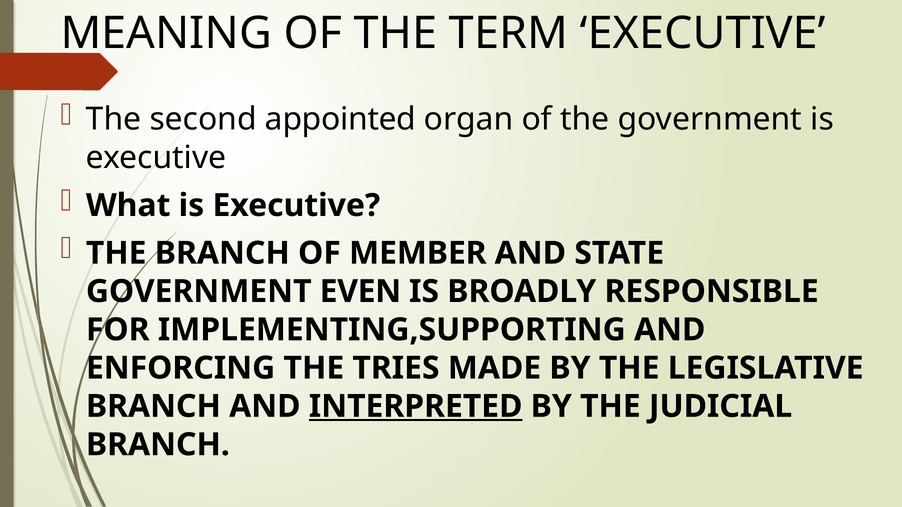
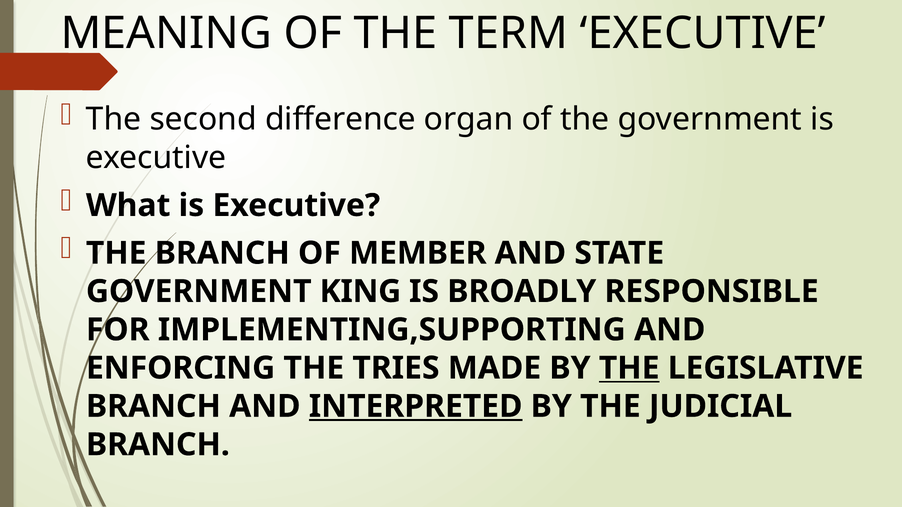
appointed: appointed -> difference (340, 120)
EVEN: EVEN -> KING (360, 292)
THE underline: none -> present (629, 368)
